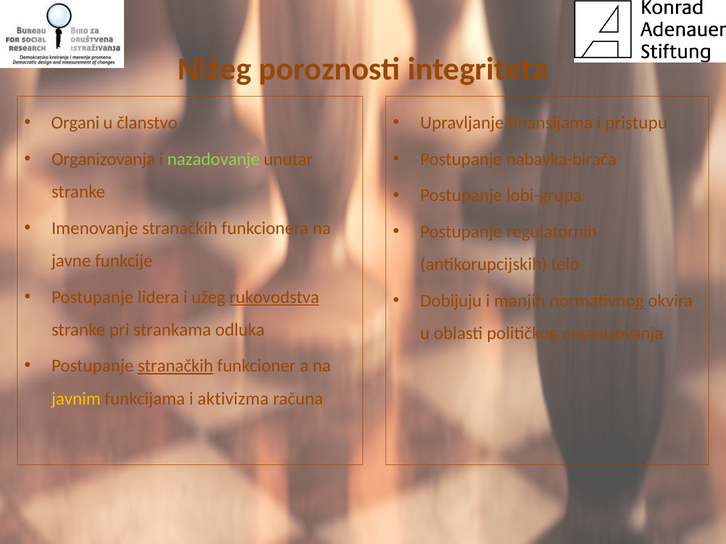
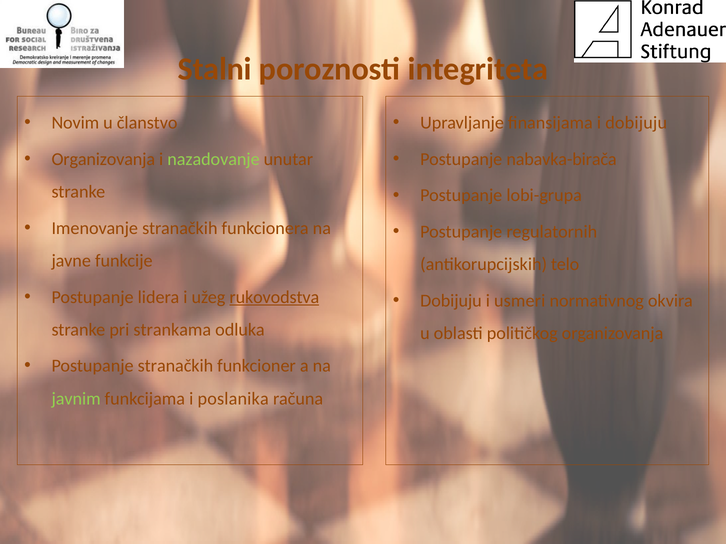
Nižeg: Nižeg -> Stalni (215, 69)
Organi: Organi -> Novim (75, 123)
i pristupu: pristupu -> dobijuju (636, 123)
manjih: manjih -> usmeri (520, 301)
stranačkih underline: present -> none (175, 366)
javnim colour: yellow -> light green (76, 399)
aktivizma: aktivizma -> poslanika (233, 399)
